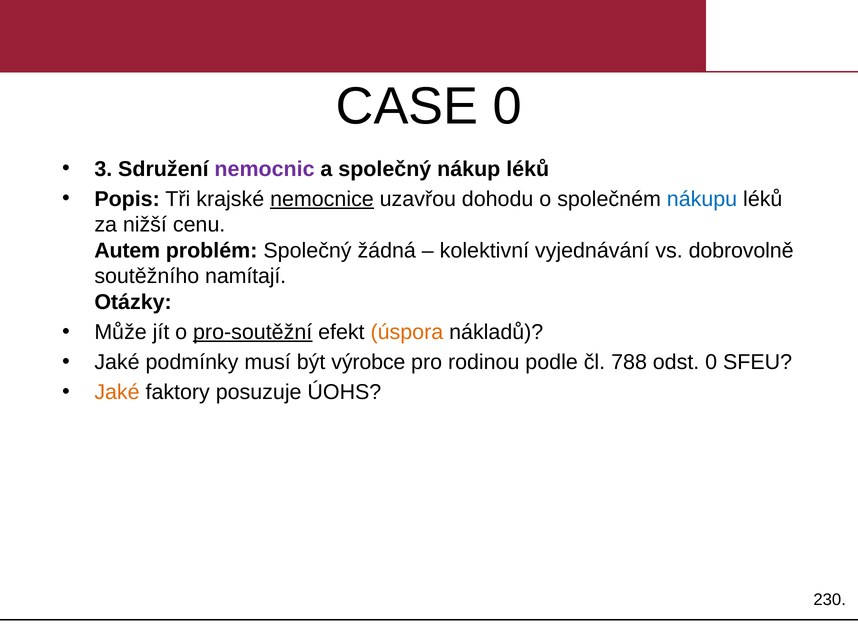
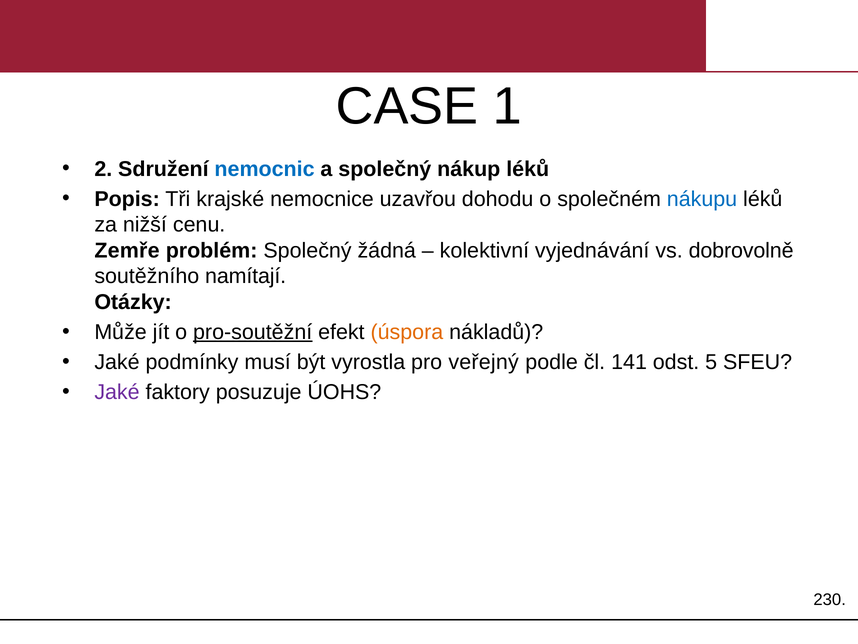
CASE 0: 0 -> 1 (507, 106)
3: 3 -> 2 (103, 169)
nemocnic colour: purple -> blue (265, 169)
nemocnice underline: present -> none (322, 199)
Autem: Autem -> Zemře (127, 250)
výrobce: výrobce -> vyrostla (368, 362)
rodinou: rodinou -> veřejný (484, 362)
788: 788 -> 141 (629, 362)
odst 0: 0 -> 5 (711, 362)
Jaké colour: orange -> purple (117, 392)
